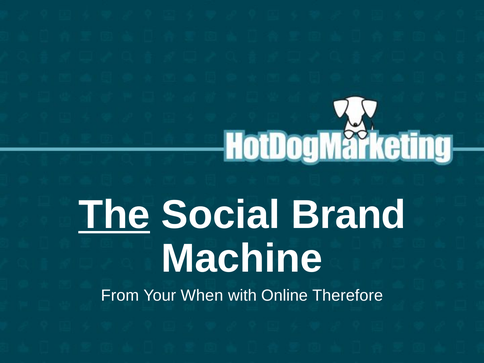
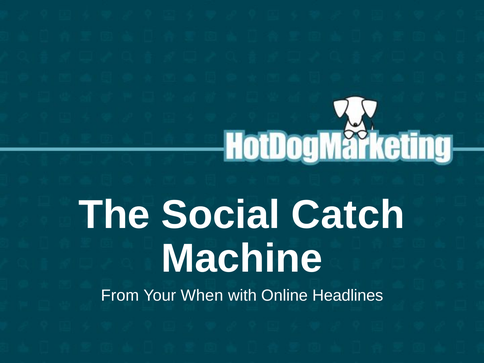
The underline: present -> none (114, 215)
Brand: Brand -> Catch (348, 215)
Therefore: Therefore -> Headlines (348, 295)
